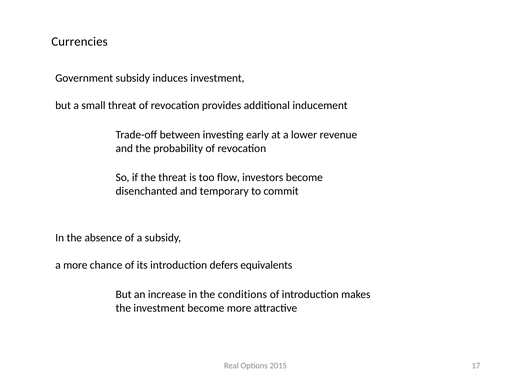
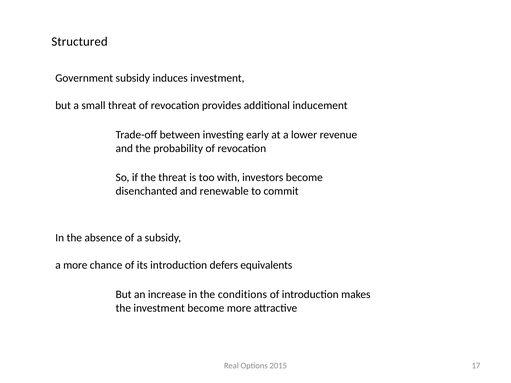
Currencies: Currencies -> Structured (80, 42)
flow: flow -> with (228, 178)
temporary: temporary -> renewable (224, 191)
